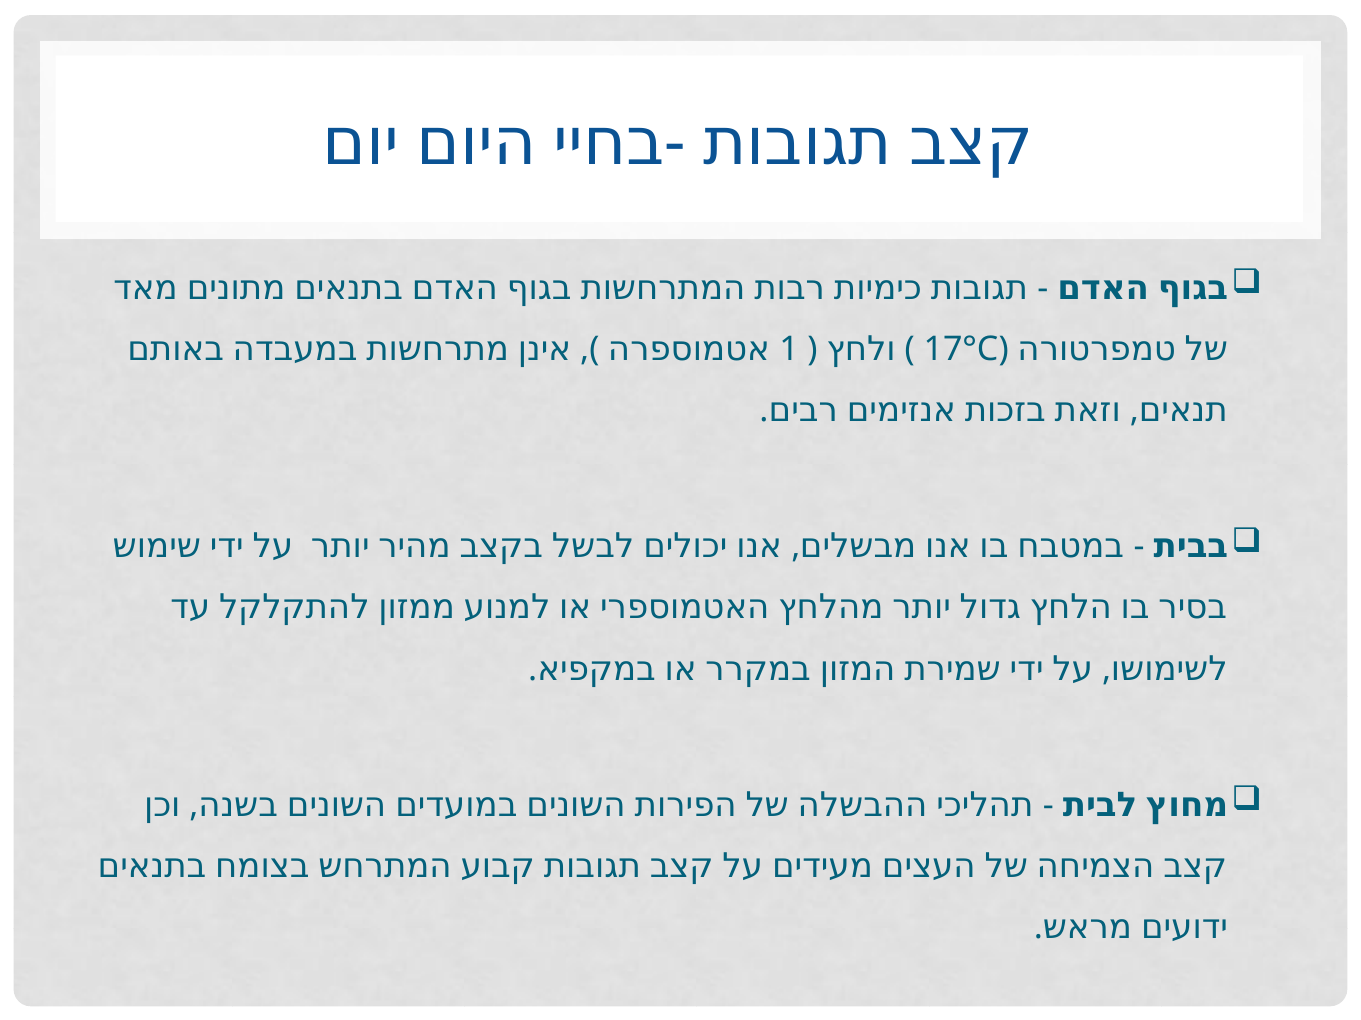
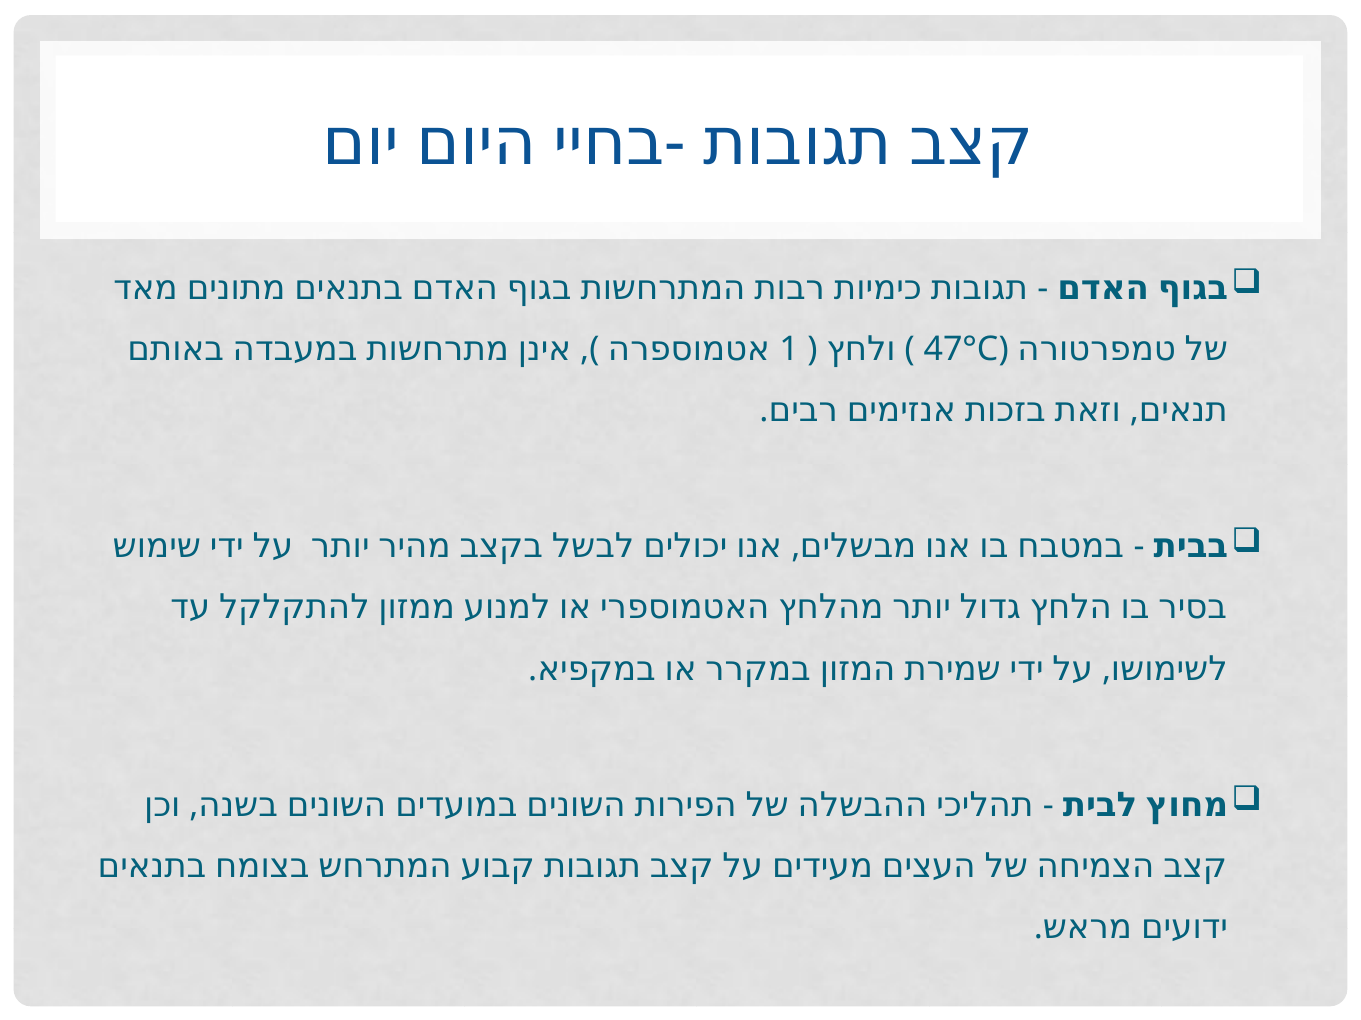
17°C: 17°C -> 47°C (961, 349)
